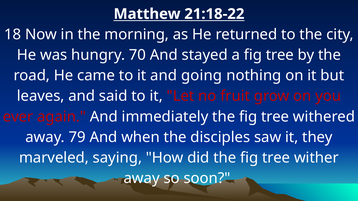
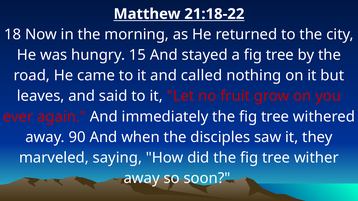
70: 70 -> 15 (137, 55)
going: going -> called (202, 76)
79: 79 -> 90 (77, 137)
